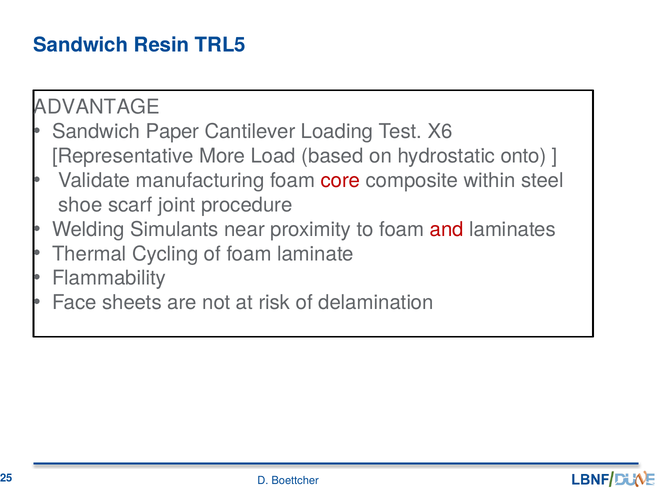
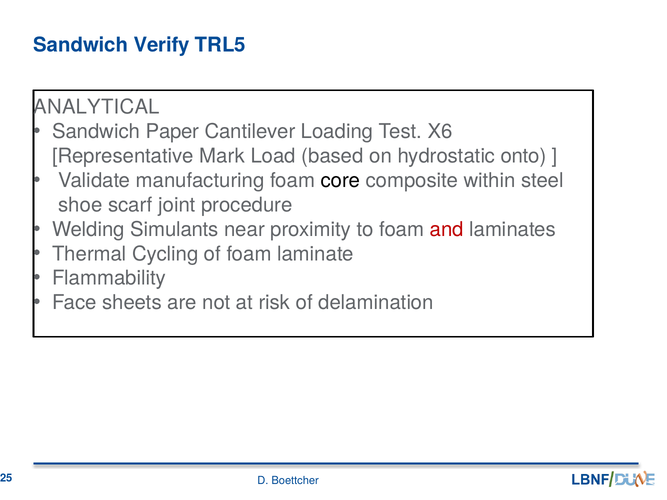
Resin: Resin -> Verify (162, 45)
ADVANTAGE: ADVANTAGE -> ANALYTICAL (96, 107)
More: More -> Mark (222, 156)
core colour: red -> black (340, 181)
